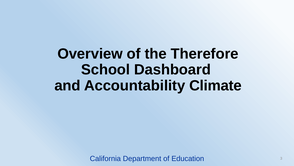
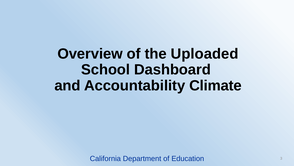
Therefore: Therefore -> Uploaded (205, 54)
